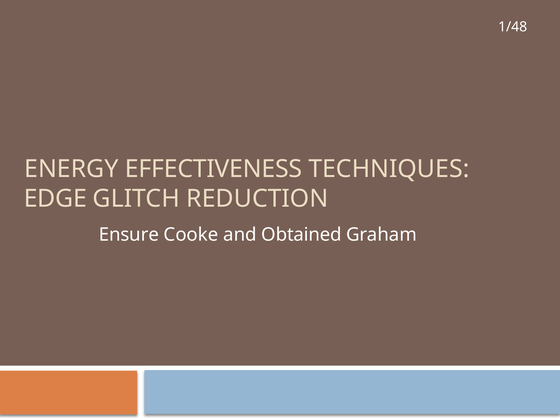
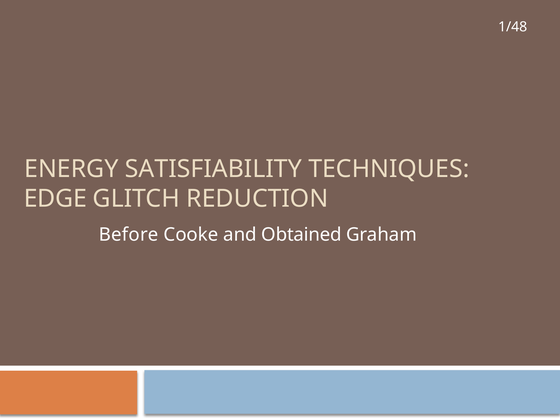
EFFECTIVENESS: EFFECTIVENESS -> SATISFIABILITY (213, 169)
Ensure: Ensure -> Before (129, 235)
